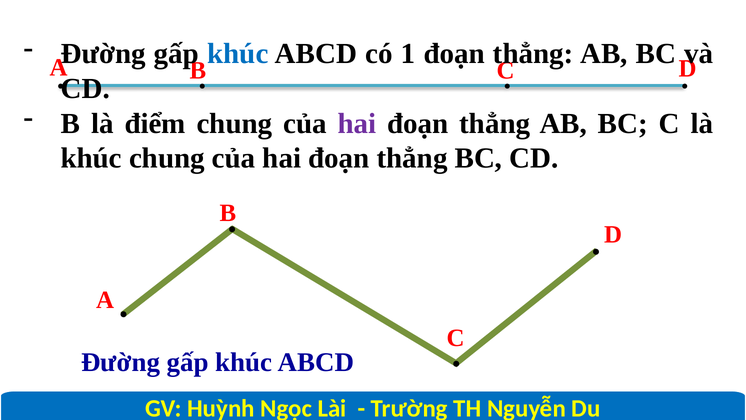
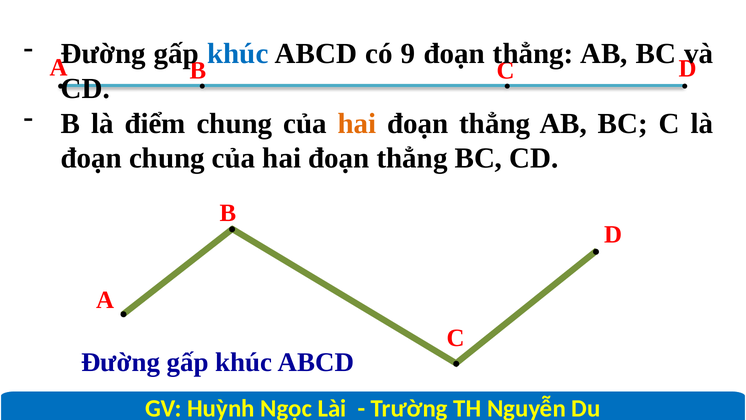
1: 1 -> 9 (408, 54)
hai colour: purple -> orange (357, 123)
khúc: khúc -> đoạn (91, 158)
